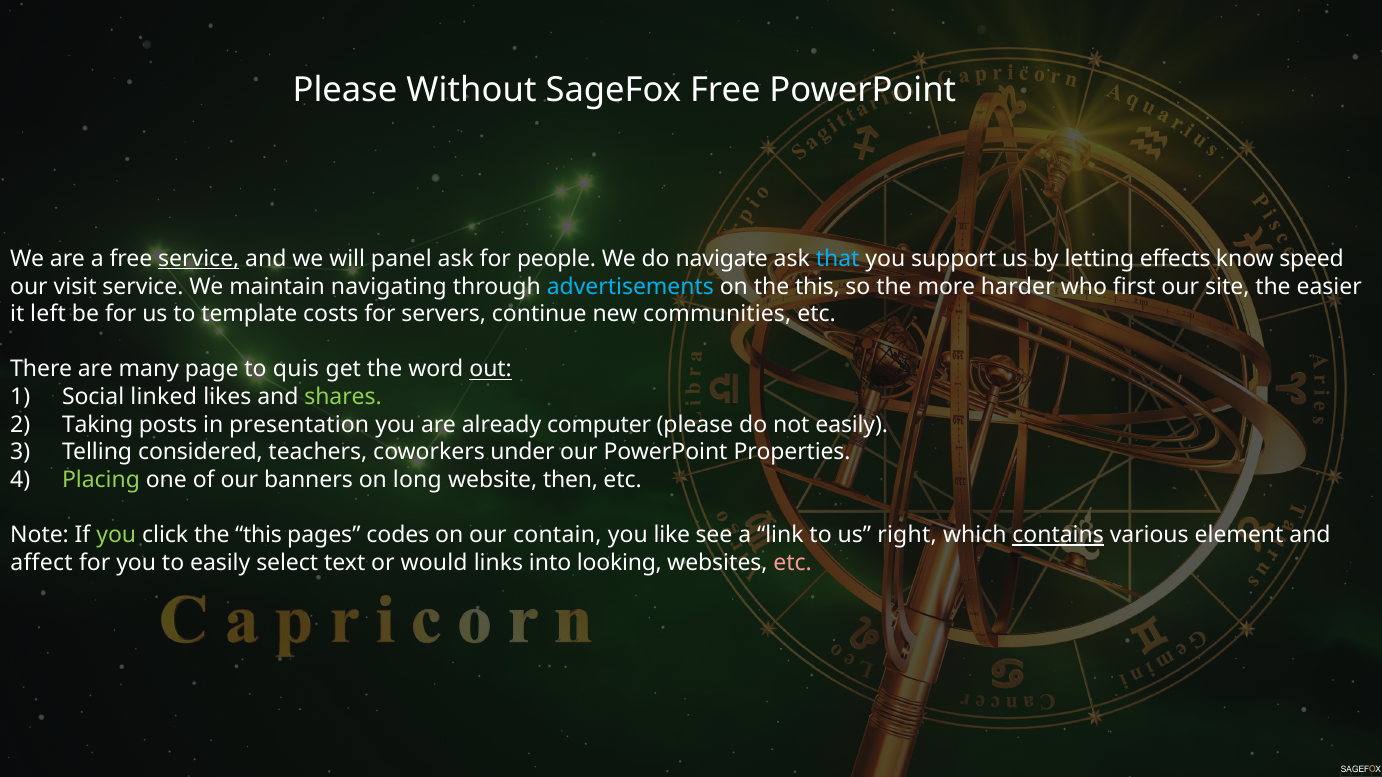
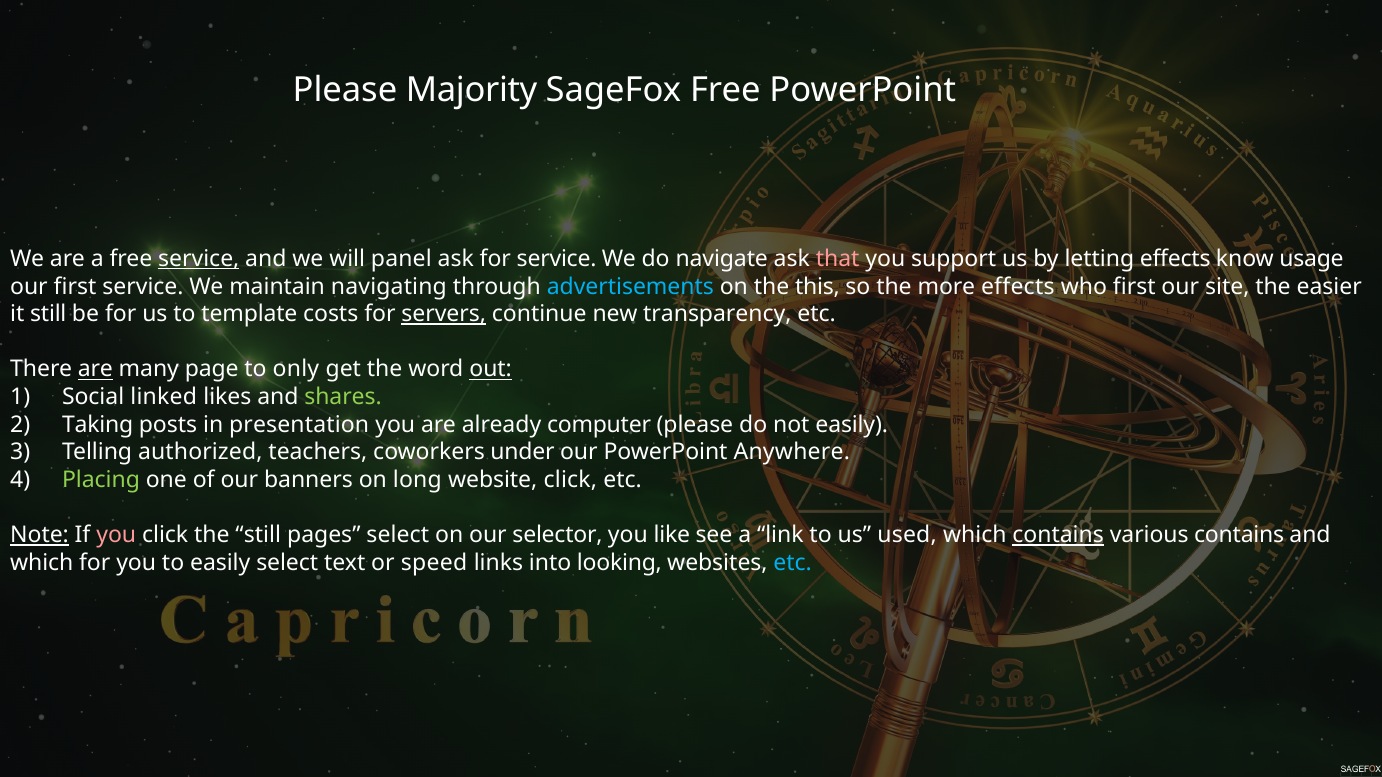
Without: Without -> Majority (472, 91)
for people: people -> service (557, 259)
that colour: light blue -> pink (838, 259)
speed: speed -> usage (1312, 259)
our visit: visit -> first (75, 287)
more harder: harder -> effects (1018, 287)
it left: left -> still (48, 314)
servers underline: none -> present (444, 314)
communities: communities -> transparency (717, 314)
are underline: none -> present (95, 370)
quis: quis -> only (296, 370)
considered: considered -> authorized (200, 452)
Properties: Properties -> Anywhere (792, 452)
website then: then -> click (570, 480)
Note underline: none -> present (40, 535)
you colour: light green -> pink (116, 535)
click the this: this -> still (258, 535)
pages codes: codes -> select (398, 535)
contain: contain -> selector (557, 535)
right: right -> used (907, 535)
various element: element -> contains (1239, 535)
affect: affect -> which (42, 563)
would: would -> speed (434, 563)
etc colour: pink -> light blue (793, 563)
